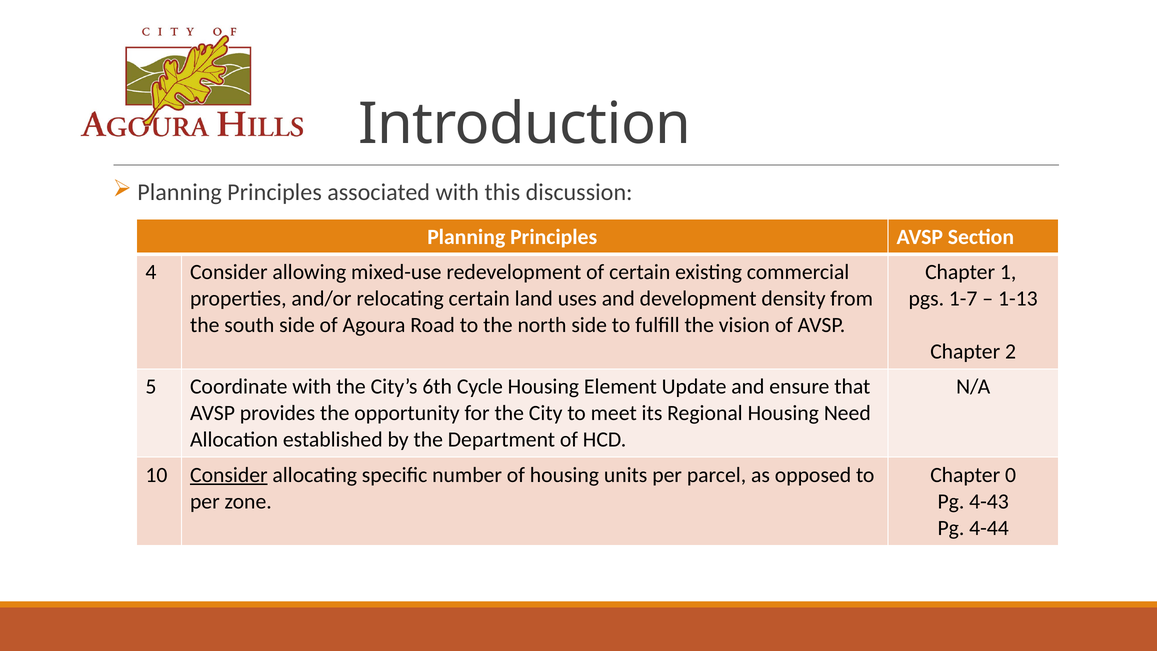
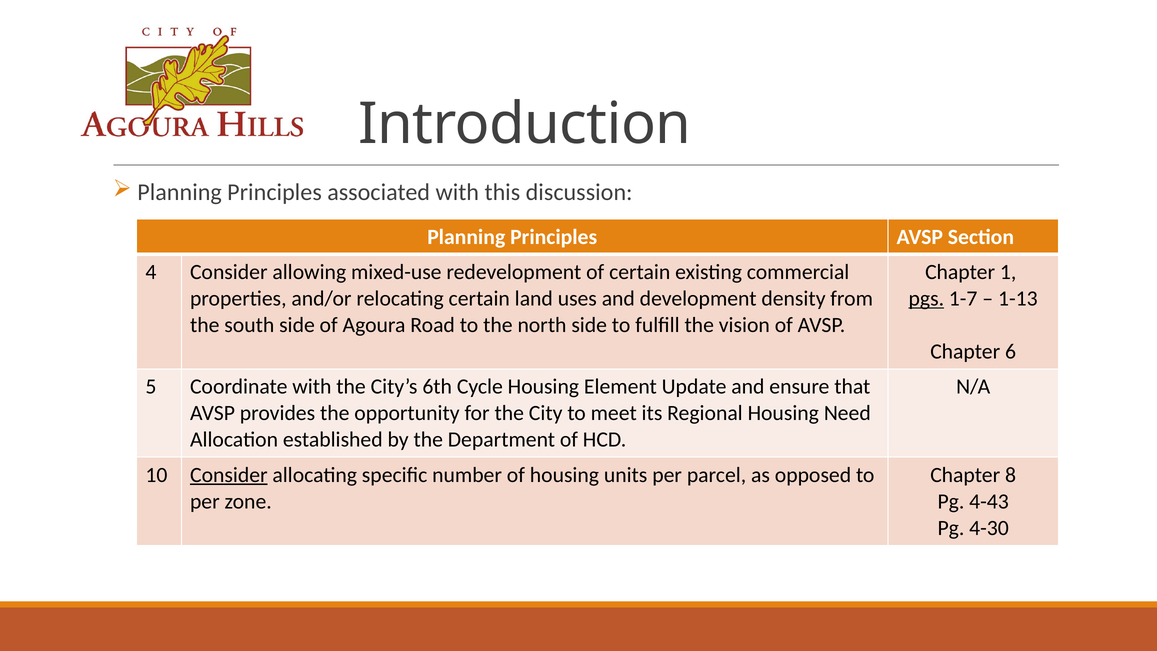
pgs underline: none -> present (926, 299)
2: 2 -> 6 (1011, 352)
0: 0 -> 8 (1011, 475)
4-44: 4-44 -> 4-30 (989, 528)
